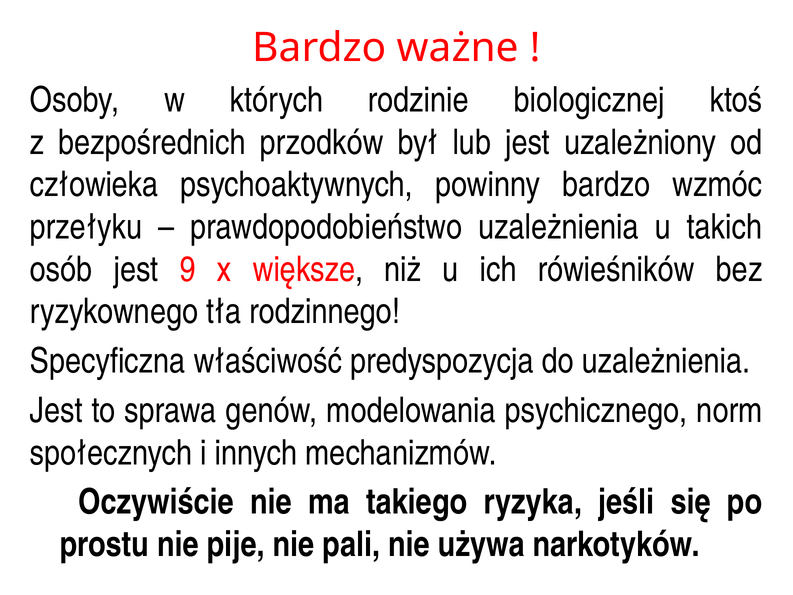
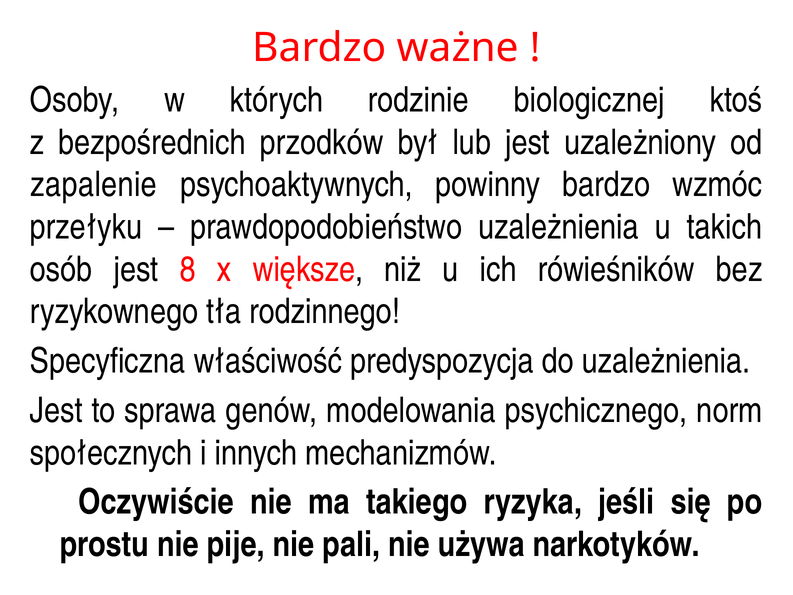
człowieka: człowieka -> zapalenie (94, 185)
9: 9 -> 8 (188, 269)
